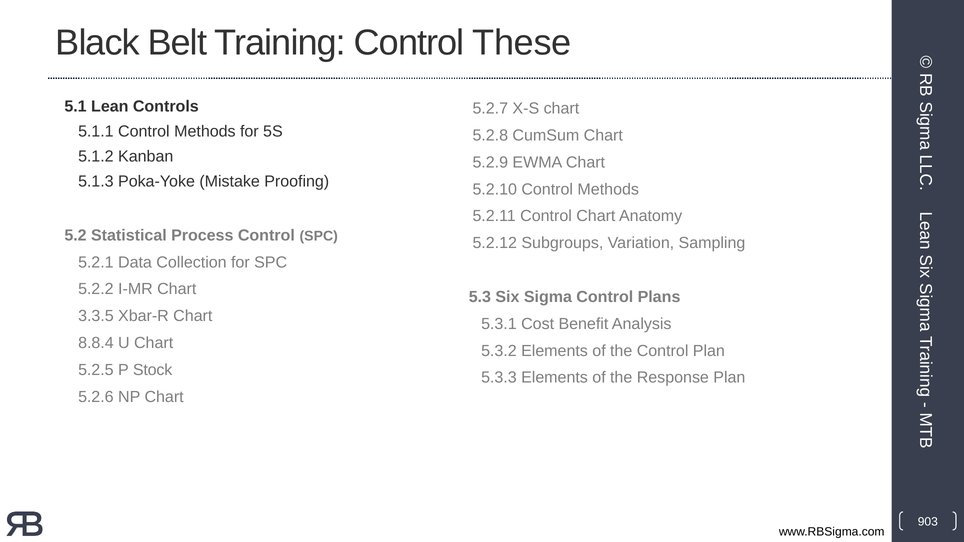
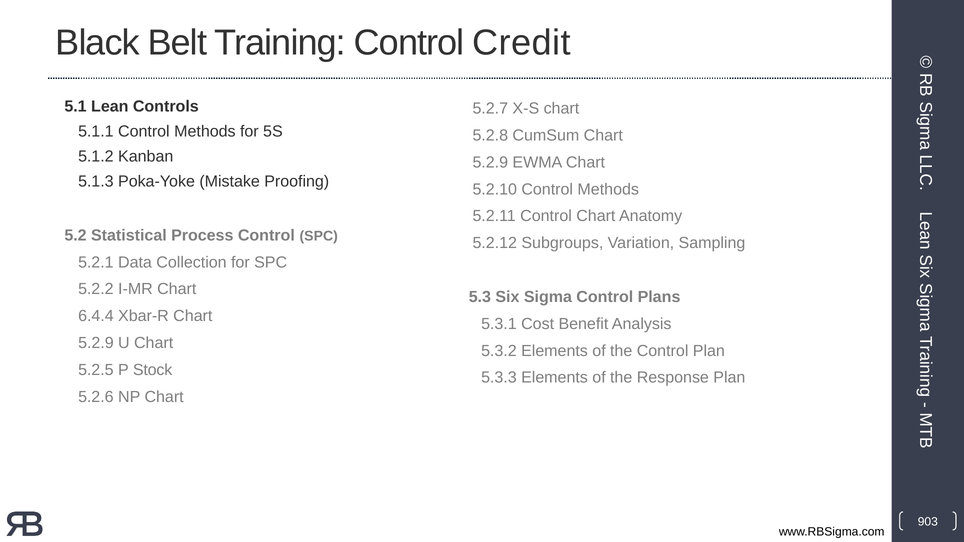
These: These -> Credit (522, 43)
3.3.5: 3.3.5 -> 6.4.4 (96, 316)
8.8.4: 8.8.4 -> 5.2.9 (96, 343)
